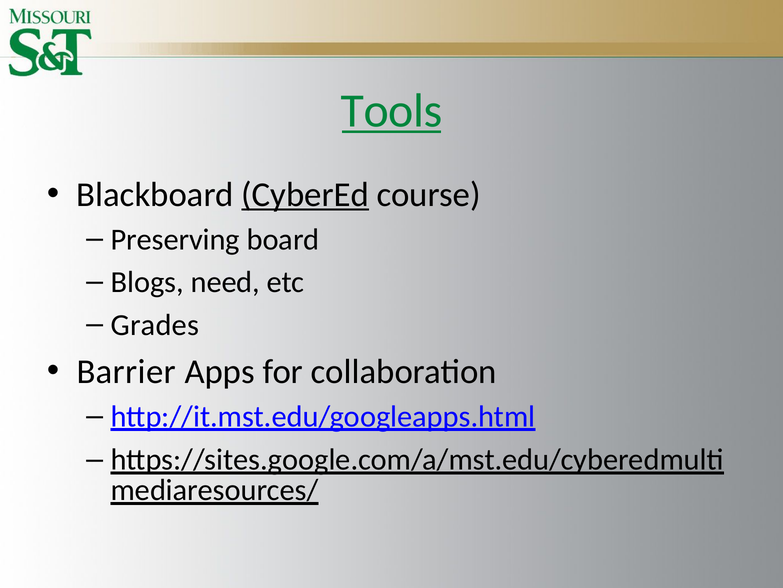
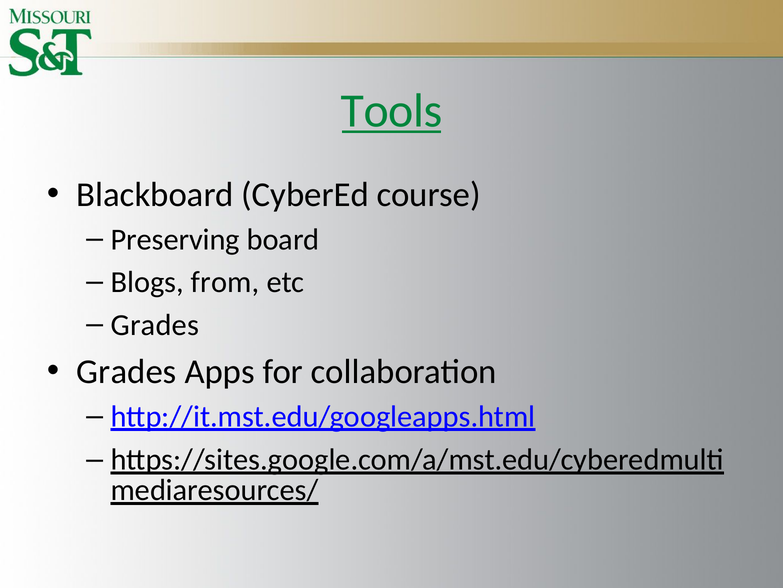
CyberEd underline: present -> none (305, 194)
need: need -> from (225, 282)
Barrier: Barrier -> Grades (126, 371)
